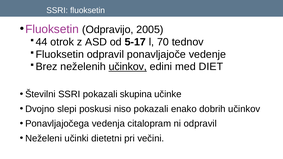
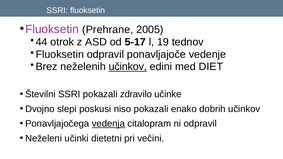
Odpravijo: Odpravijo -> Prehrane (108, 30)
70: 70 -> 19 (163, 42)
skupina: skupina -> zdravilo (136, 94)
vedenja underline: none -> present (108, 124)
